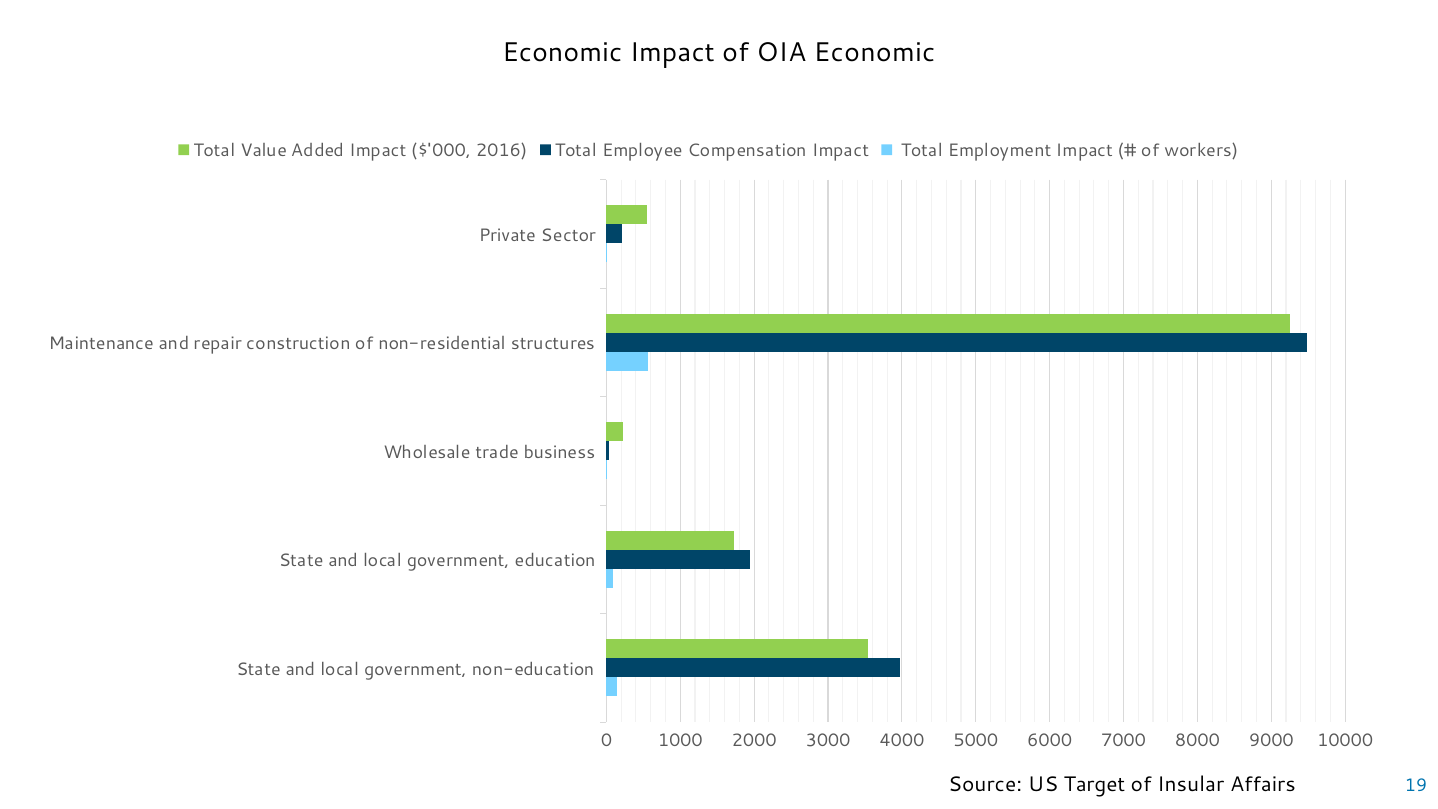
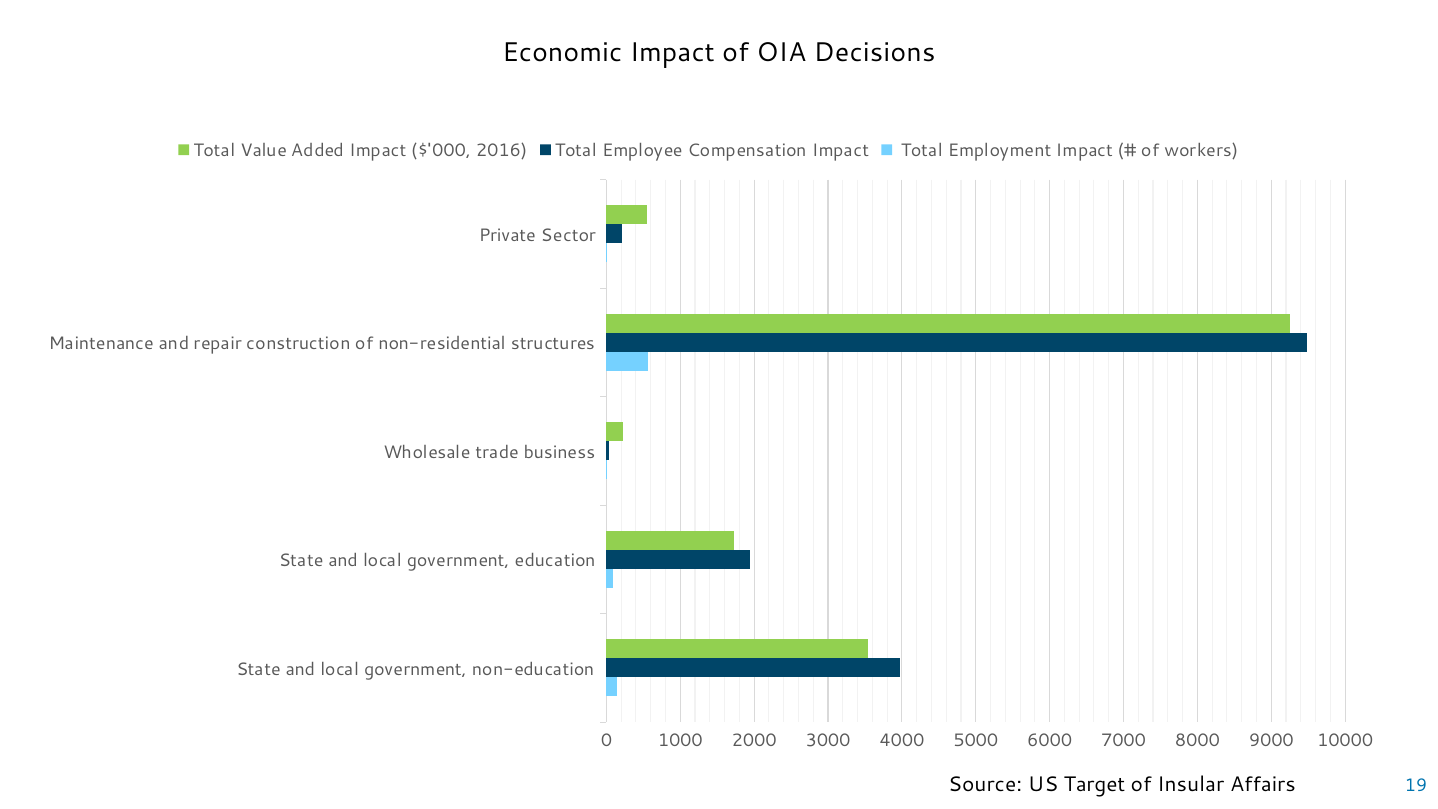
OIA Economic: Economic -> Decisions (875, 52)
